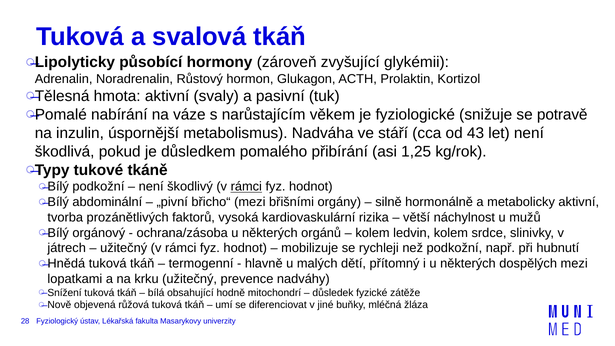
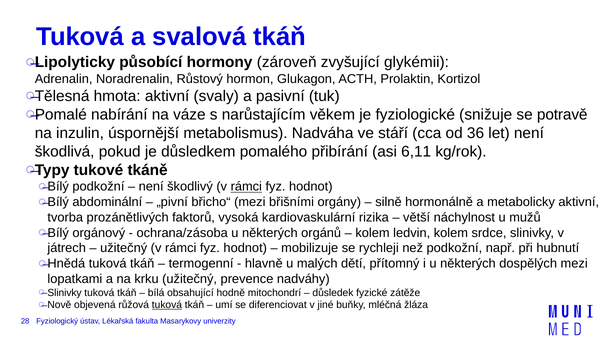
43: 43 -> 36 (475, 133)
1,25: 1,25 -> 6,11 (416, 152)
Snížení: Snížení -> Slinivky (65, 293)
tuková underline: none -> present (167, 305)
